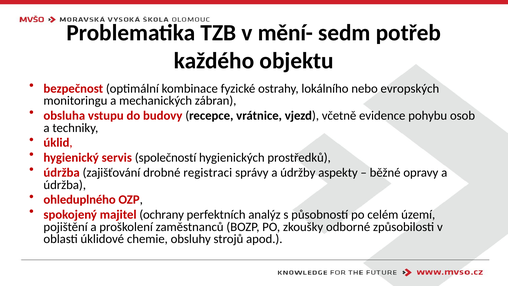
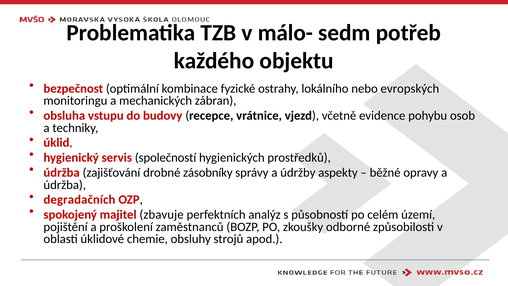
mění-: mění- -> málo- (285, 33)
registraci: registraci -> zásobníky (208, 172)
ohleduplného: ohleduplného -> degradačních (79, 200)
ochrany: ochrany -> zbavuje (162, 214)
